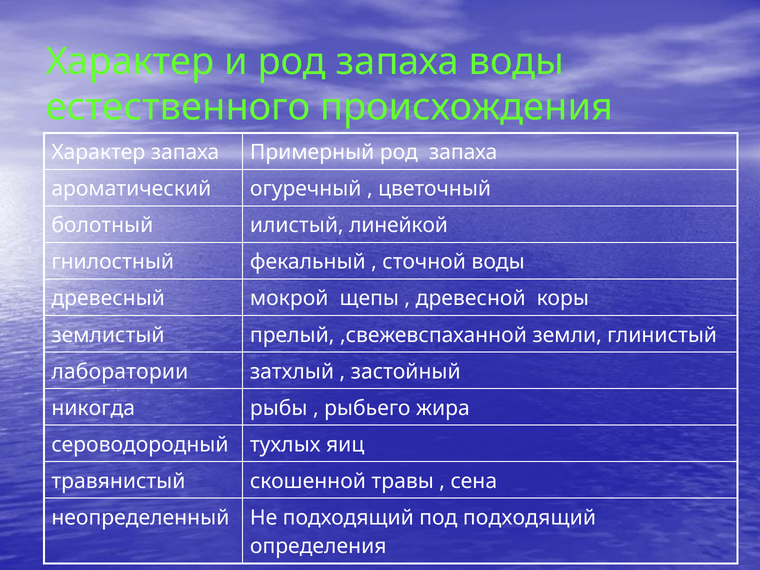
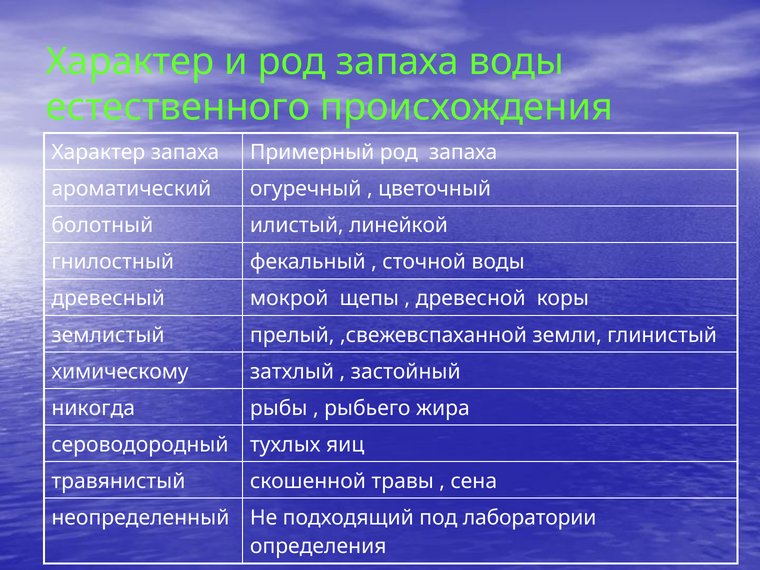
лаборатории: лаборатории -> химическому (120, 372)
под подходящий: подходящий -> лаборатории (530, 518)
